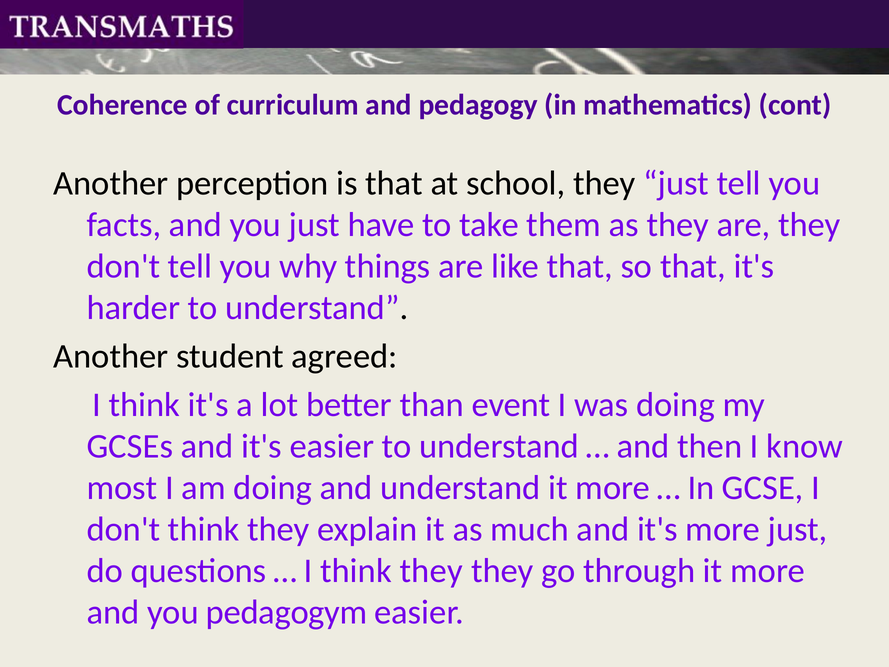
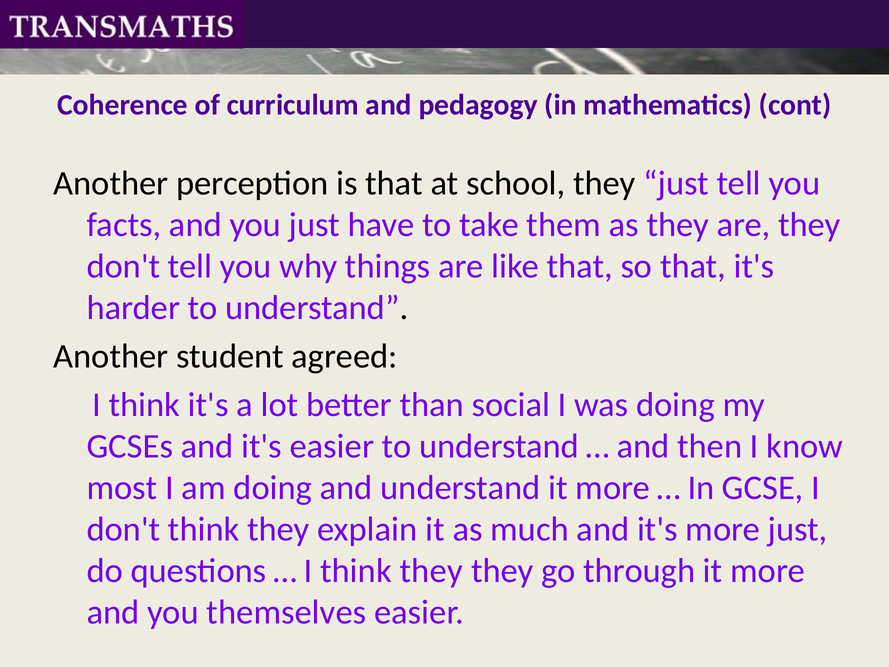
event: event -> social (511, 405)
pedagogym: pedagogym -> themselves (286, 612)
